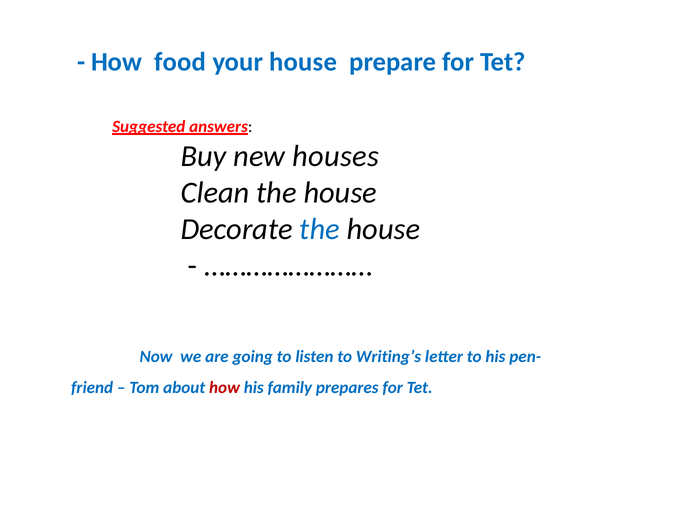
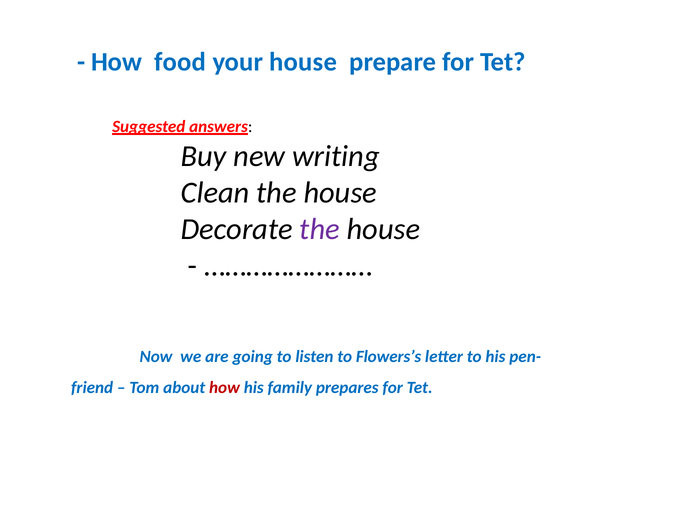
houses: houses -> writing (336, 156)
the colour: blue -> purple (320, 229)
Writing’s: Writing’s -> Flowers’s (389, 356)
